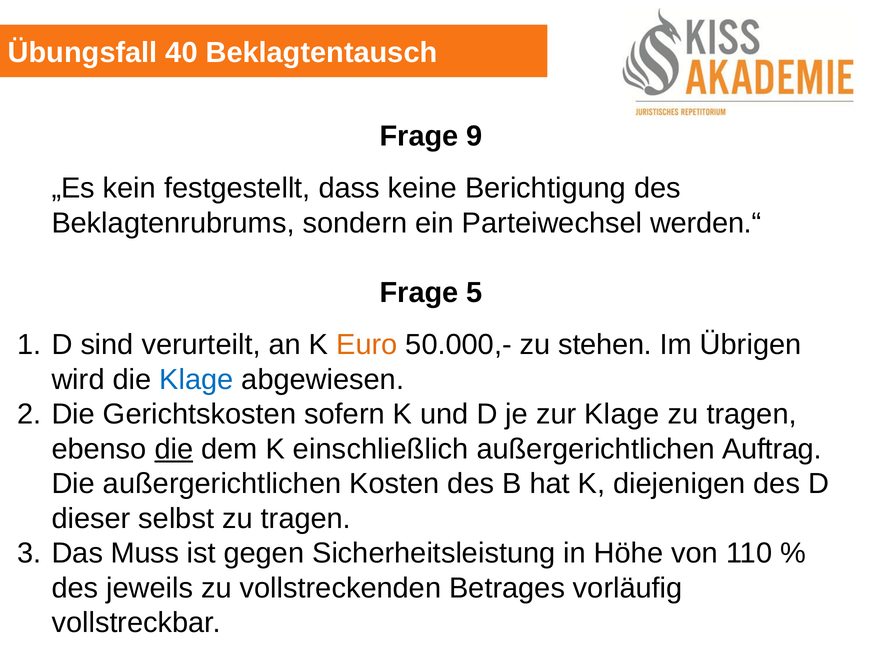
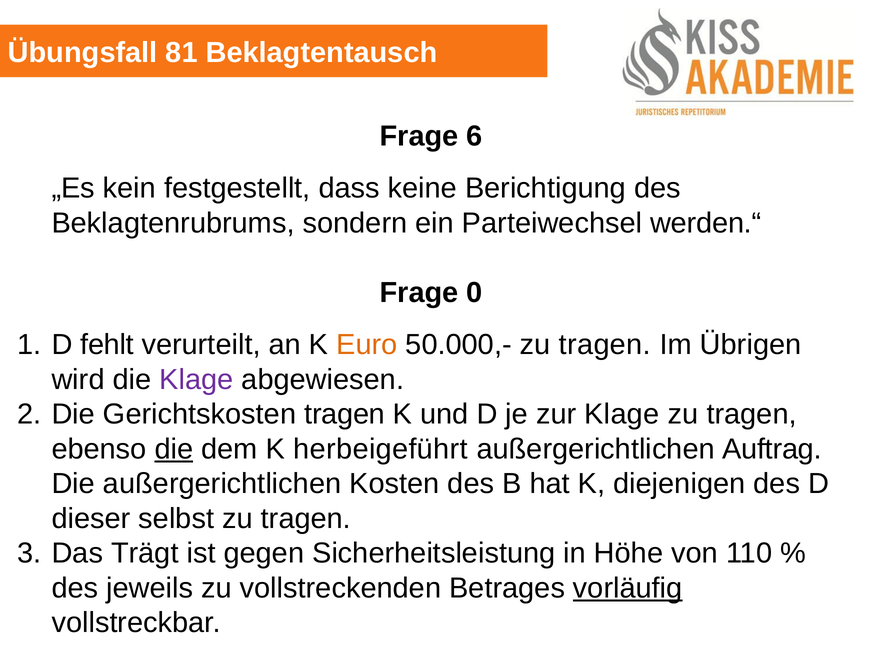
40: 40 -> 81 (182, 53)
9: 9 -> 6 (474, 136)
5: 5 -> 0 (474, 292)
sind: sind -> fehlt (107, 345)
50.000,- zu stehen: stehen -> tragen (605, 345)
Klage colour: blue -> purple (196, 379)
Gerichtskosten sofern: sofern -> tragen (345, 414)
einschließlich: einschließlich -> herbeigeführt (381, 449)
Muss: Muss -> Trägt (145, 553)
vorläufig underline: none -> present (628, 588)
